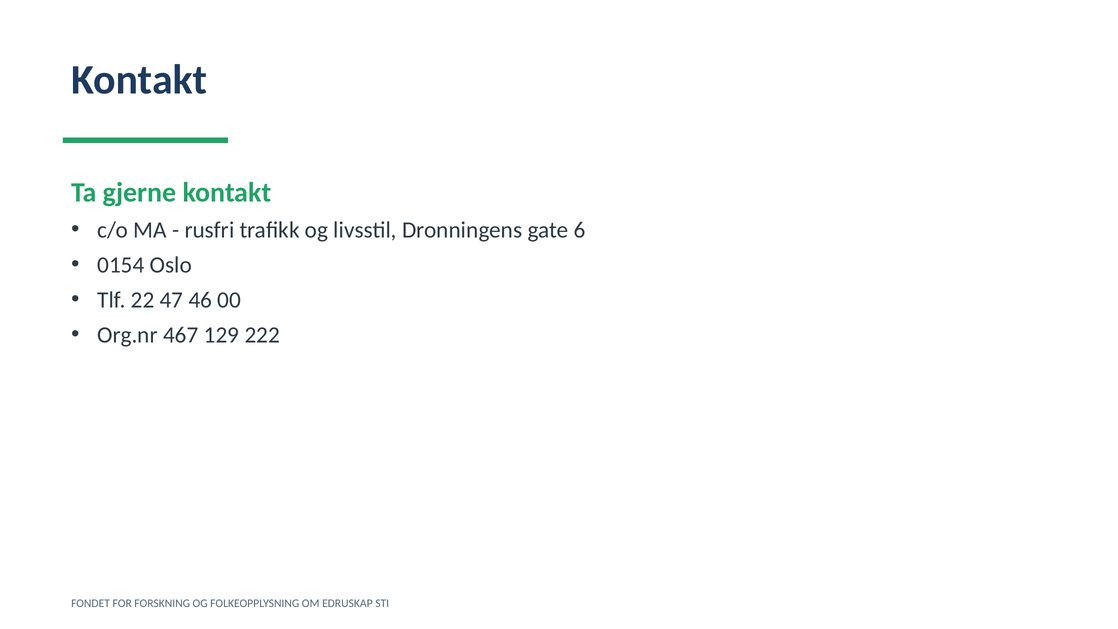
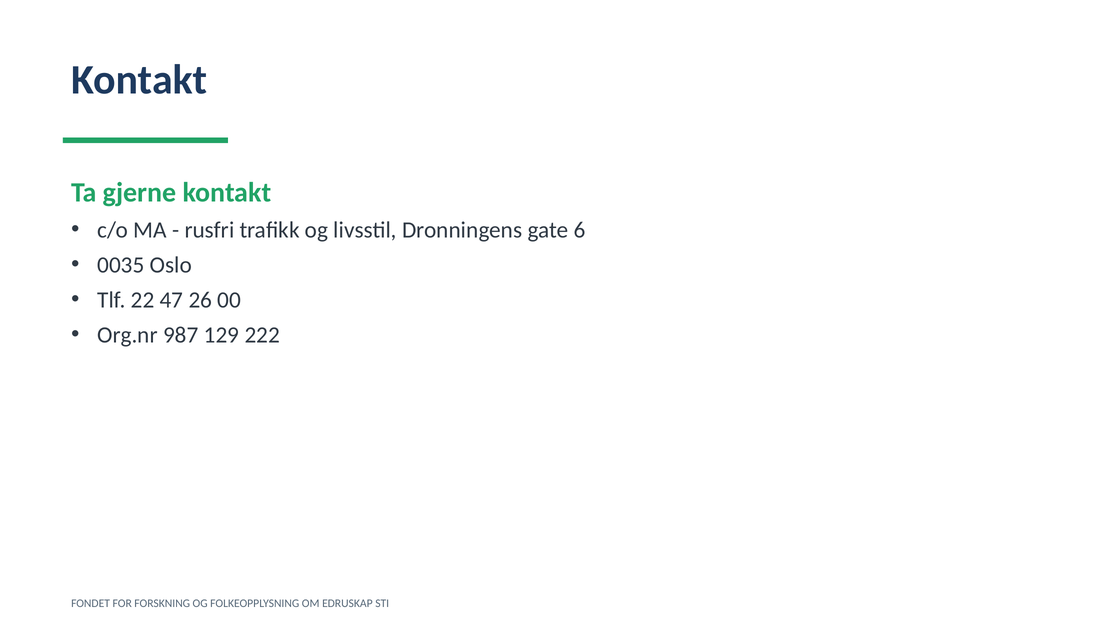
0154: 0154 -> 0035 (121, 265)
46: 46 -> 26 (200, 300)
467: 467 -> 987 (181, 335)
